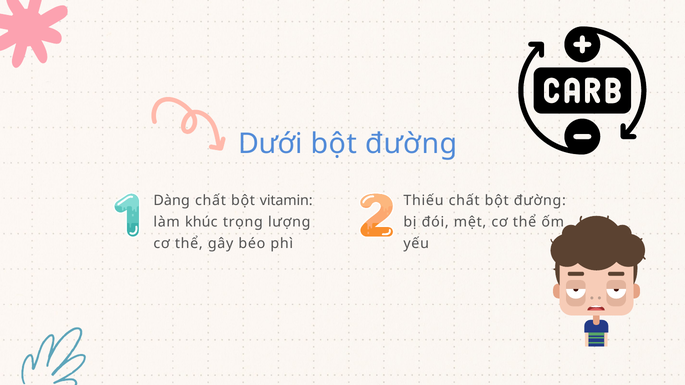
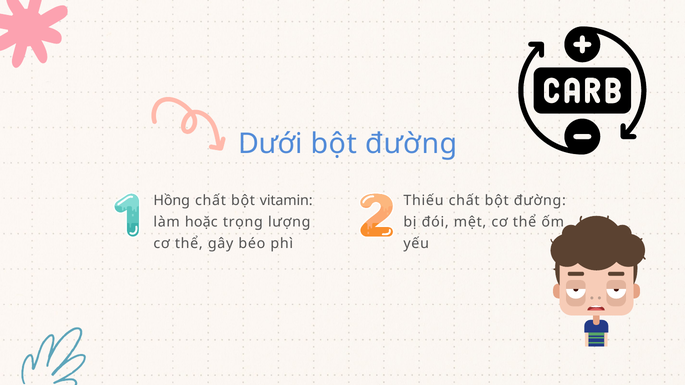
Dàng: Dàng -> Hồng (172, 201)
khúc: khúc -> hoặc (201, 222)
